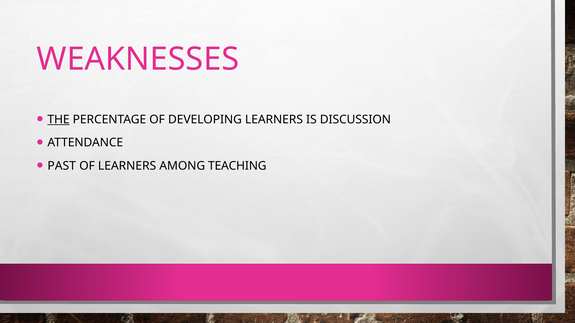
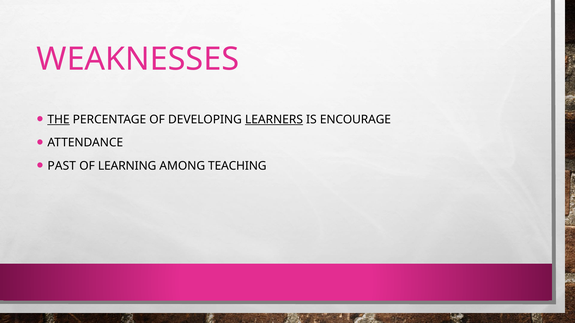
LEARNERS underline: none -> present (274, 120)
DISCUSSION: DISCUSSION -> ENCOURAGE (355, 120)
OF LEARNERS: LEARNERS -> LEARNING (127, 166)
